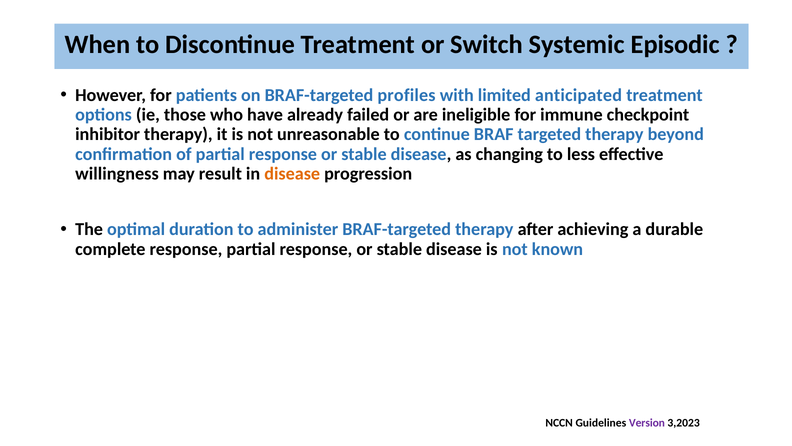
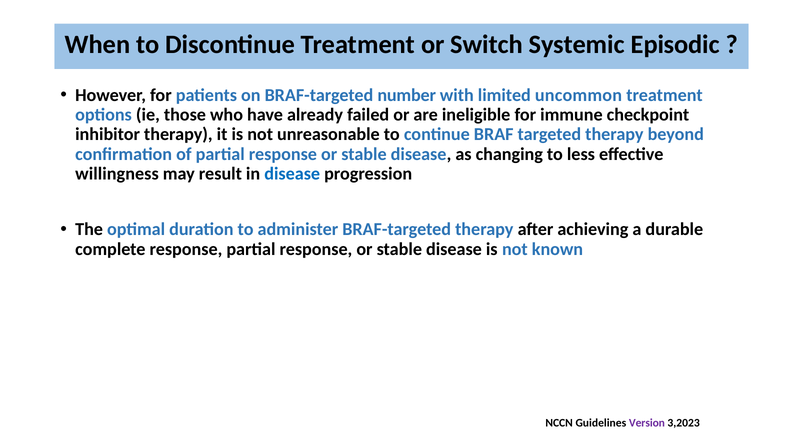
profiles: profiles -> number (407, 95)
anticipated: anticipated -> uncommon (578, 95)
disease colour: orange -> blue (292, 173)
